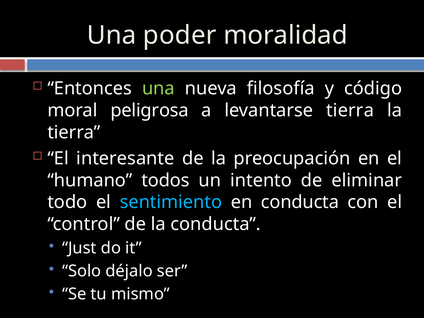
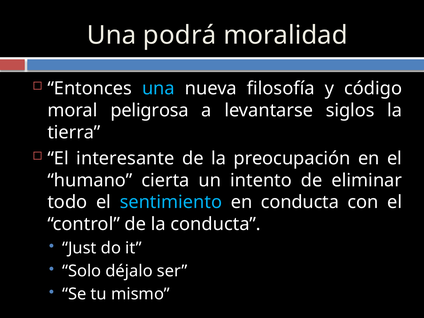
poder: poder -> podrá (180, 35)
una colour: light green -> light blue (158, 89)
levantarse tierra: tierra -> siglos (350, 110)
todos: todos -> cierta (166, 180)
